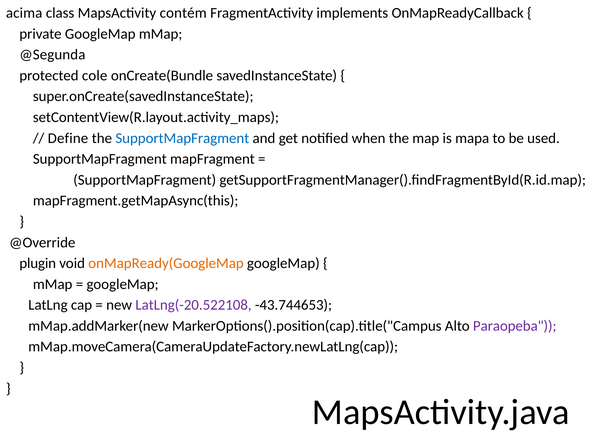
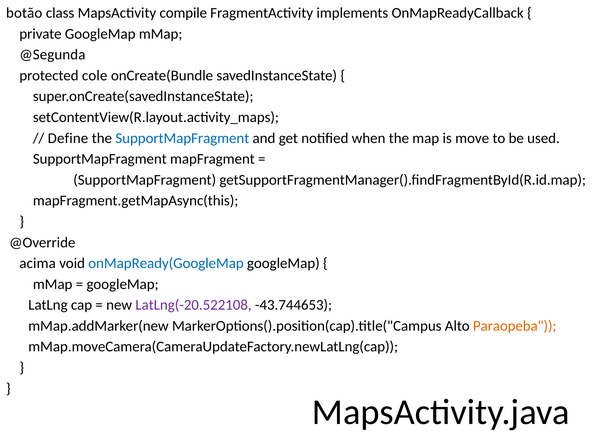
acima: acima -> botão (24, 13)
contém: contém -> compile (183, 13)
mapa: mapa -> move (472, 138)
plugin: plugin -> acima (38, 263)
onMapReady(GoogleMap colour: orange -> blue (166, 263)
Paraopeba colour: purple -> orange (515, 326)
